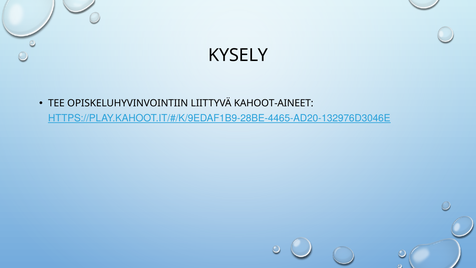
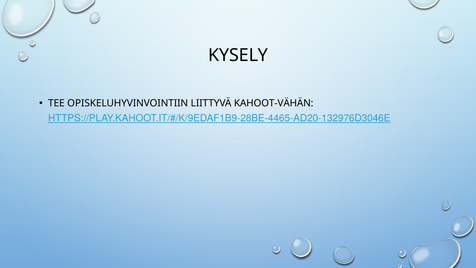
KAHOOT-AINEET: KAHOOT-AINEET -> KAHOOT-VÄHÄN (274, 103)
